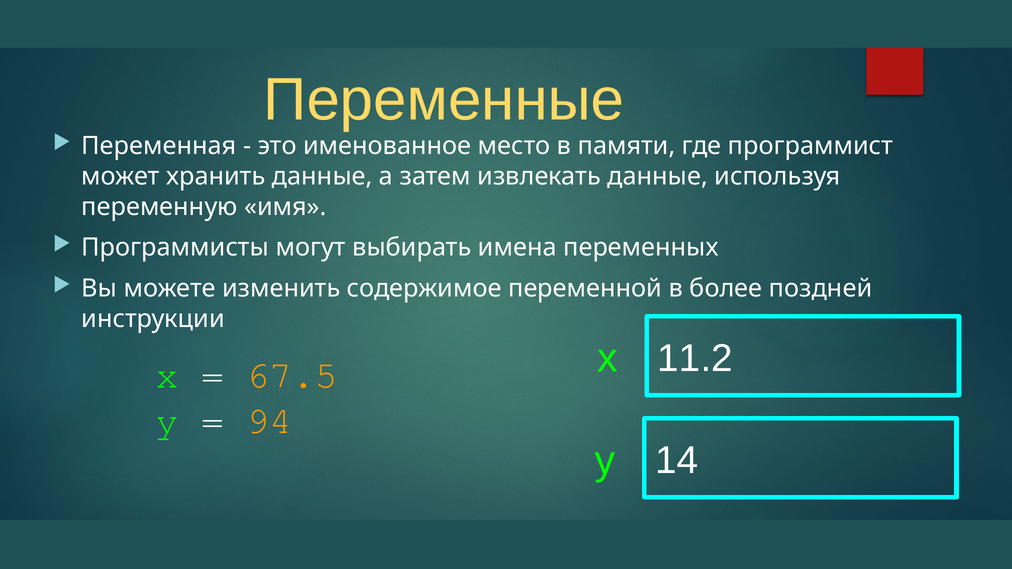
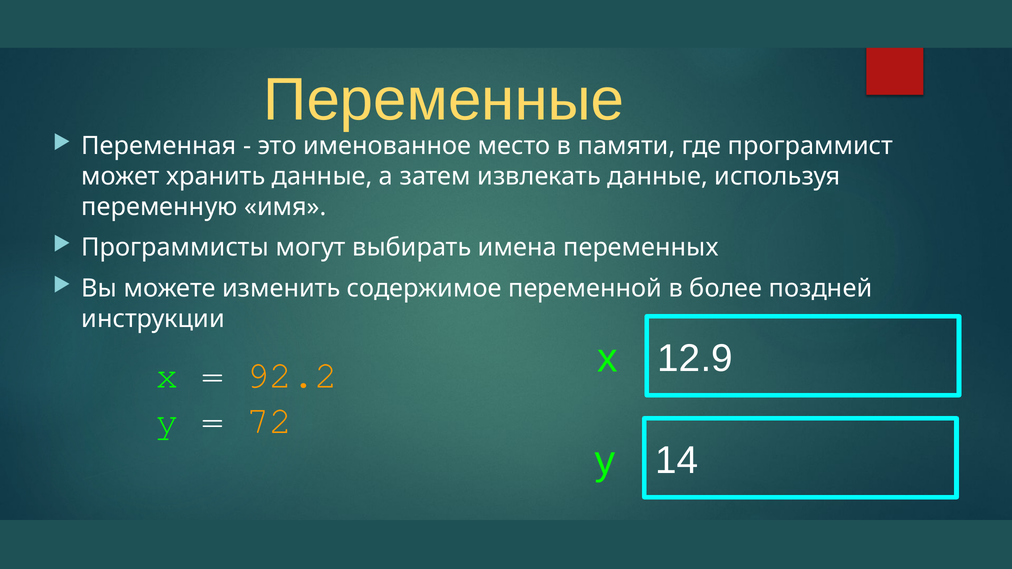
11.2: 11.2 -> 12.9 (695, 359)
67.5: 67.5 -> 92.2 (292, 376)
94: 94 -> 72 (269, 421)
